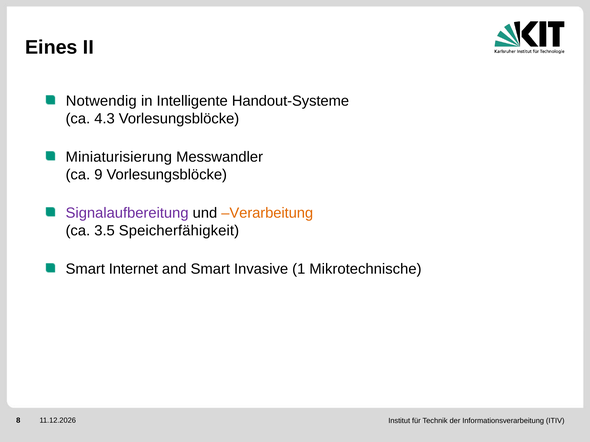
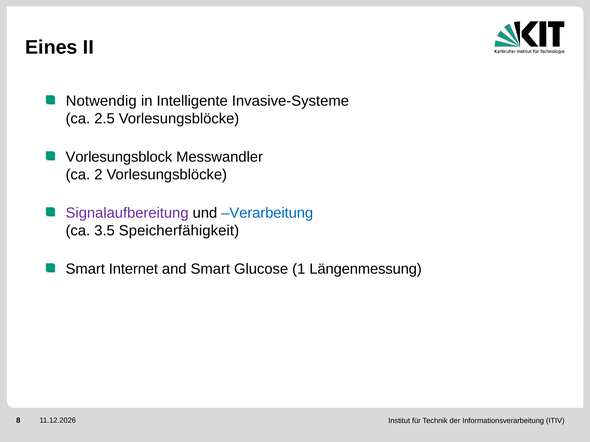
Handout-Systeme: Handout-Systeme -> Invasive-Systeme (290, 101)
4.3: 4.3 -> 2.5 (104, 119)
Miniaturisierung: Miniaturisierung -> Vorlesungsblock (119, 157)
9: 9 -> 2 (98, 175)
Verarbeitung colour: orange -> blue (267, 213)
Invasive: Invasive -> Glucose (261, 269)
Mikrotechnische: Mikrotechnische -> Längenmessung (366, 269)
